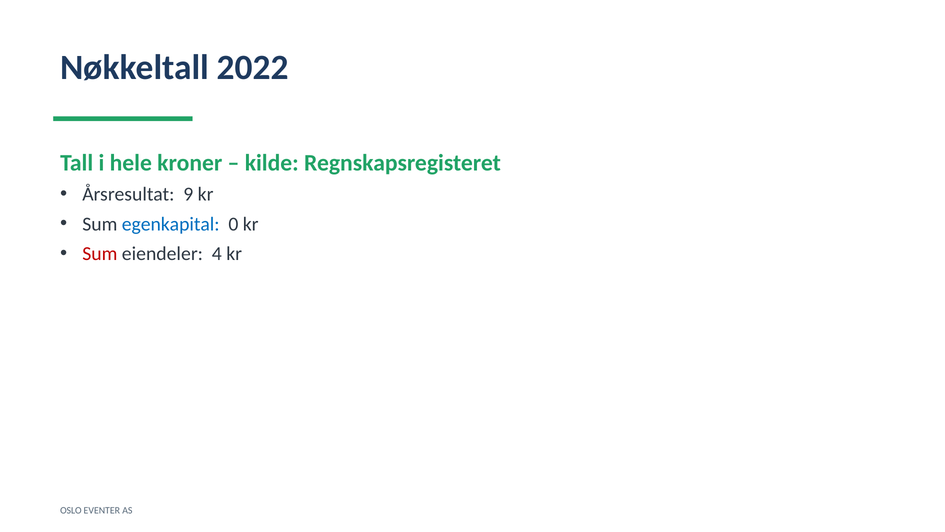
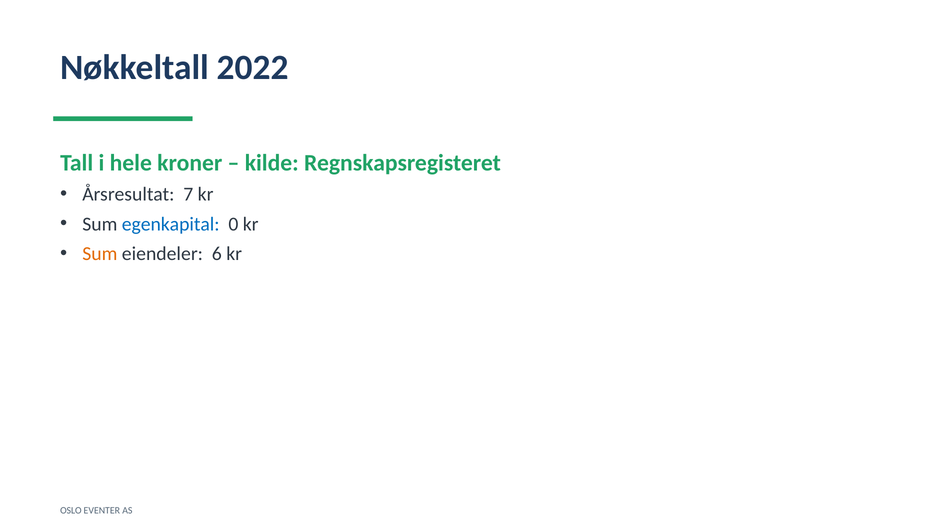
9: 9 -> 7 (188, 194)
Sum colour: red -> orange (100, 253)
4: 4 -> 6 (217, 253)
